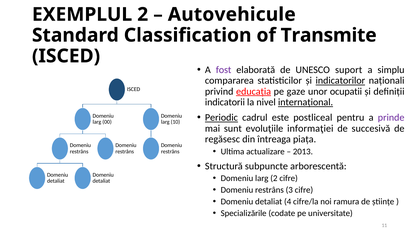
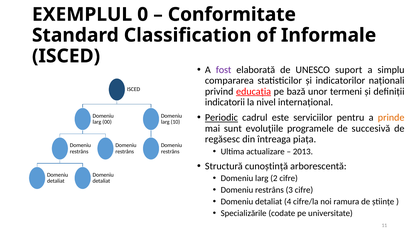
EXEMPLUL 2: 2 -> 0 (143, 14)
Autovehicule: Autovehicule -> Conformitate (232, 14)
Transmite: Transmite -> Informale (329, 35)
indicatorilor underline: present -> none (340, 81)
gaze: gaze -> bază (296, 91)
ocupatii: ocupatii -> termeni (346, 91)
internațional underline: present -> none (306, 102)
postliceal: postliceal -> serviciilor (313, 117)
prinde colour: purple -> orange (391, 117)
informaţiei: informaţiei -> programele (310, 128)
subpuncte: subpuncte -> cunoștință (266, 166)
